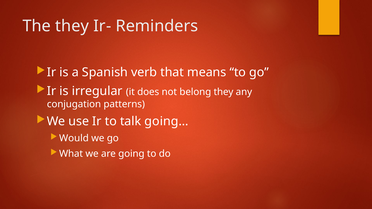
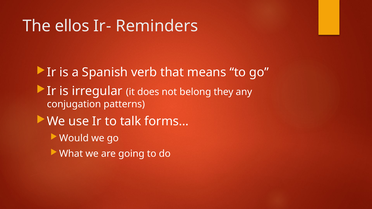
The they: they -> ellos (72, 26)
going…: going… -> forms… (167, 122)
